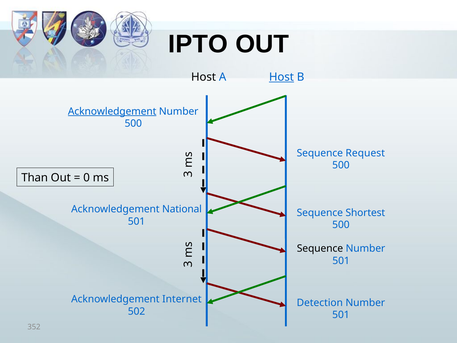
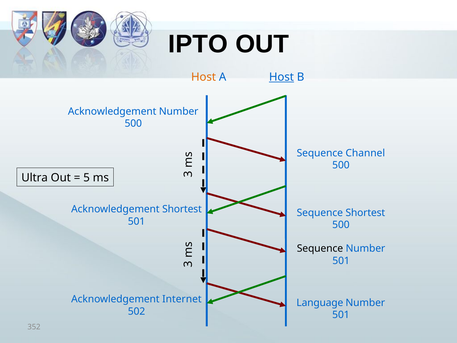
Host colour: black -> orange (204, 77)
Acknowledgement underline: present -> none (112, 111)
Request: Request -> Channel (365, 153)
Than: Than -> Ultra (35, 178)
0: 0 -> 5 (87, 178)
Acknowledgement National: National -> Shortest (182, 209)
Detection: Detection -> Language (320, 303)
